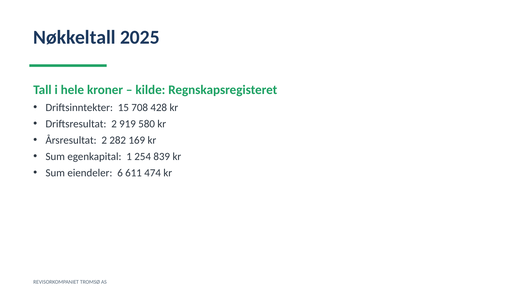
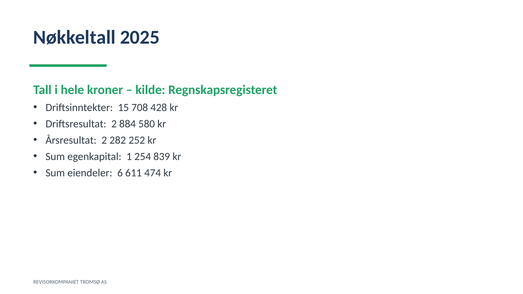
919: 919 -> 884 (128, 124)
169: 169 -> 252 (137, 140)
